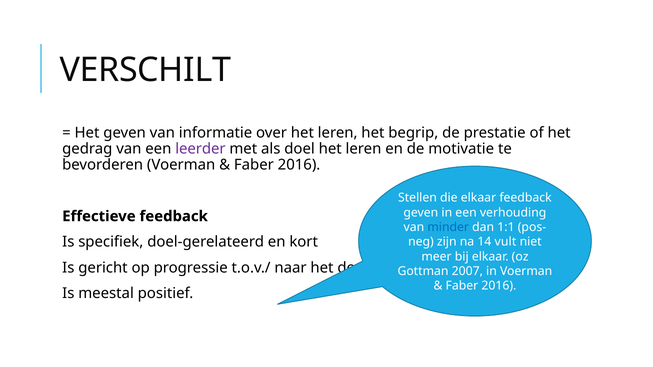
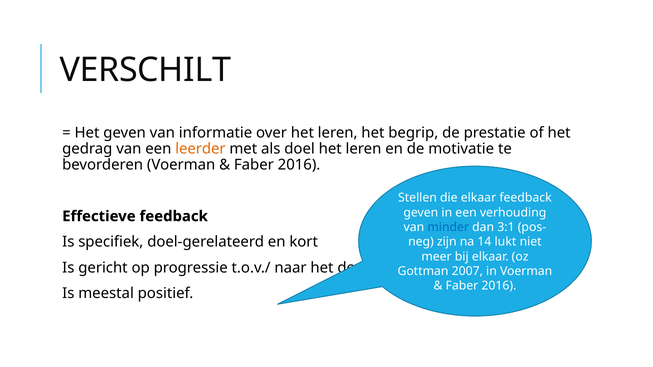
leerder colour: purple -> orange (200, 149)
1:1: 1:1 -> 3:1 (506, 227)
vult: vult -> lukt (505, 242)
